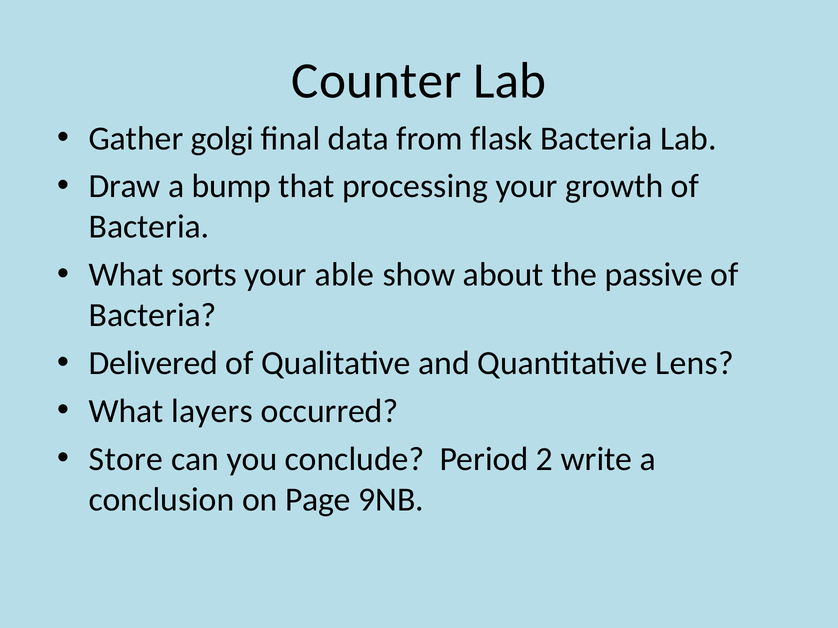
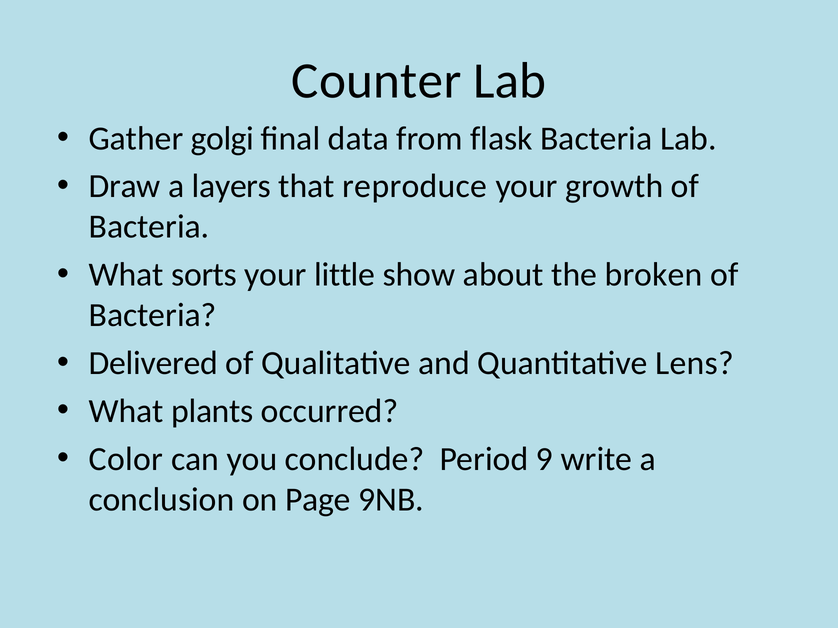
bump: bump -> layers (231, 187)
processing: processing -> reproduce (415, 187)
able: able -> little (345, 275)
passive: passive -> broken (654, 275)
layers: layers -> plants (212, 411)
Store: Store -> Color (126, 459)
2: 2 -> 9 (544, 459)
